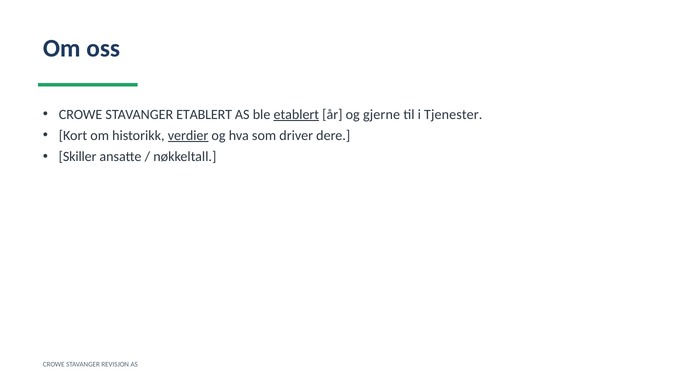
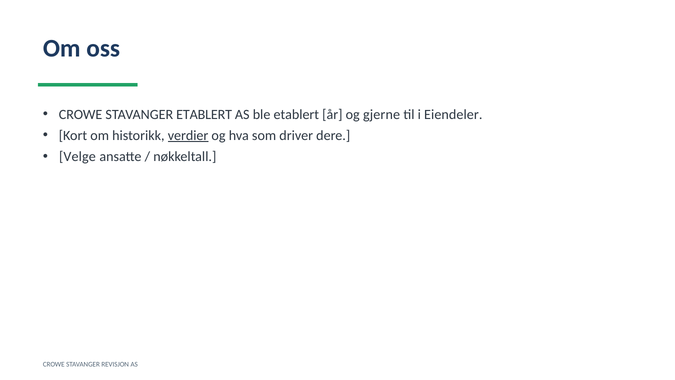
etablert underline: present -> none (296, 114)
Tjenester: Tjenester -> Eiendeler (453, 114)
Skiller: Skiller -> Velge (77, 157)
